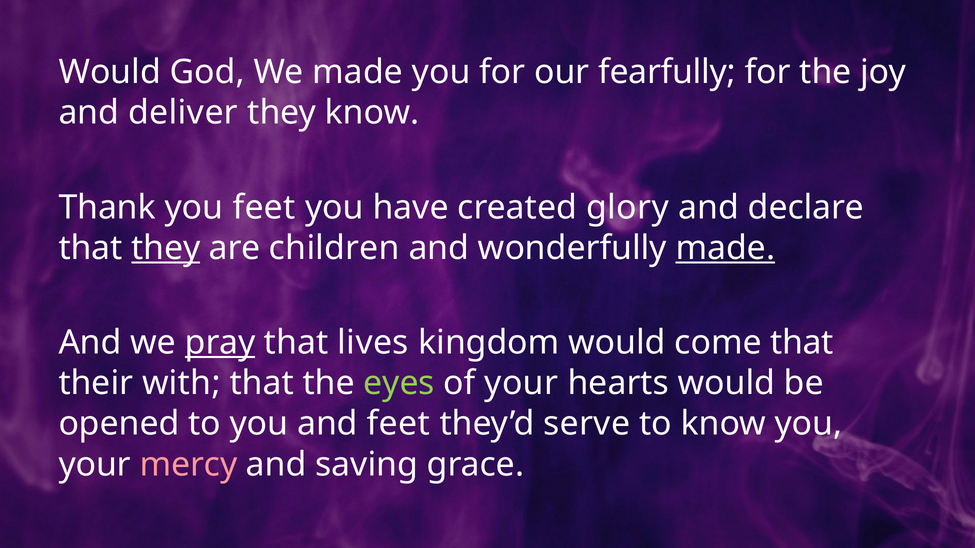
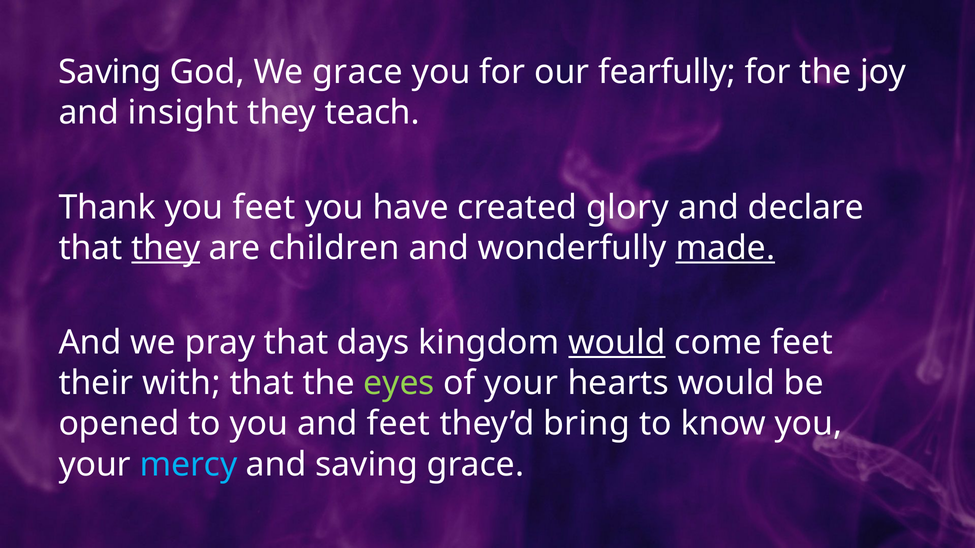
Would: Would -> Saving (110, 72)
We made: made -> grace (358, 72)
deliver: deliver -> insight (183, 113)
they know: know -> teach (372, 113)
pray underline: present -> none (220, 343)
lives: lives -> days (373, 343)
would underline: none -> present (617, 343)
come that: that -> feet (802, 343)
serve: serve -> bring (587, 424)
mercy colour: pink -> light blue (189, 465)
